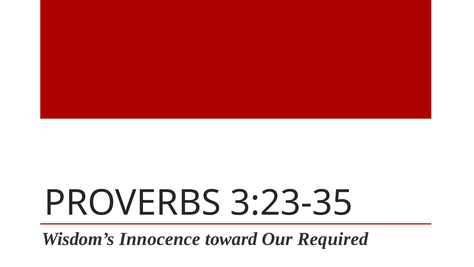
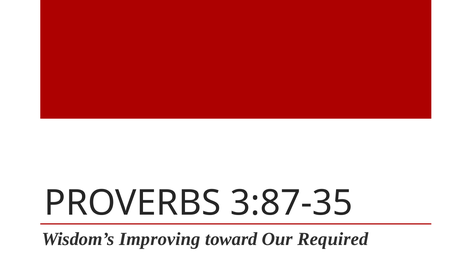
3:23-35: 3:23-35 -> 3:87-35 (292, 203)
Innocence: Innocence -> Improving (160, 239)
